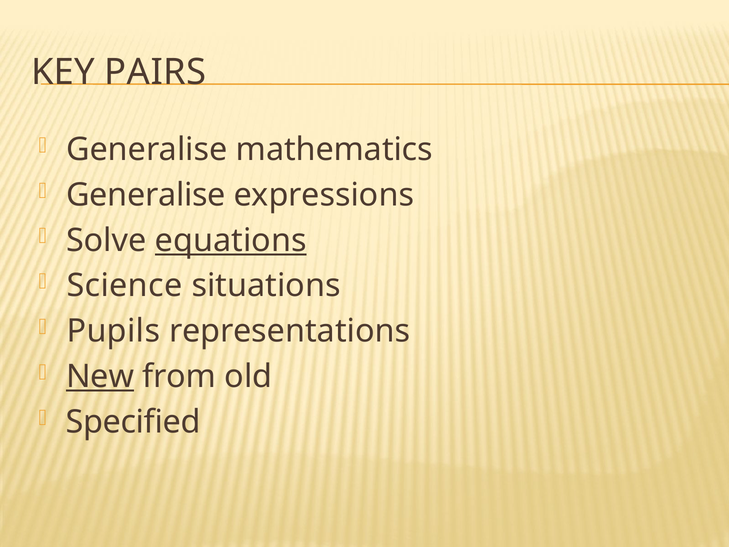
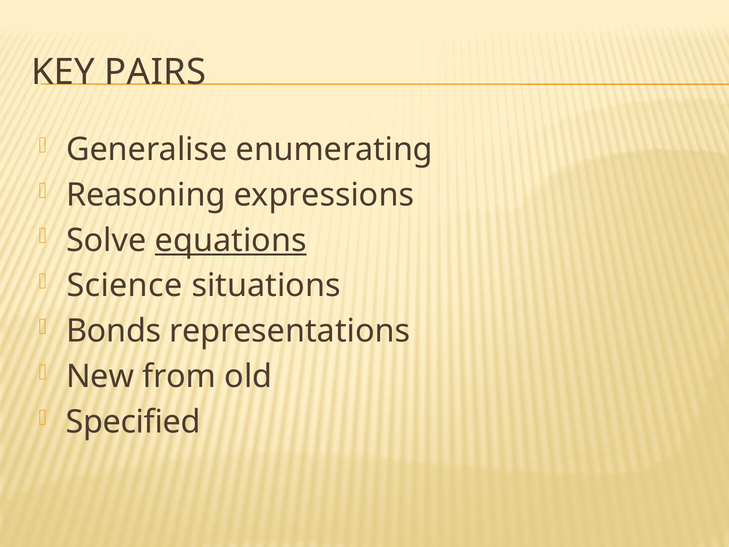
mathematics: mathematics -> enumerating (334, 149)
Generalise: Generalise -> Reasoning (146, 195)
Pupils: Pupils -> Bonds (114, 331)
New underline: present -> none (100, 376)
